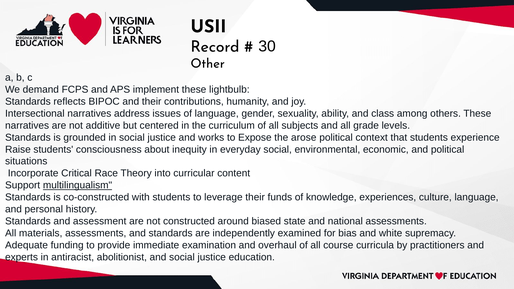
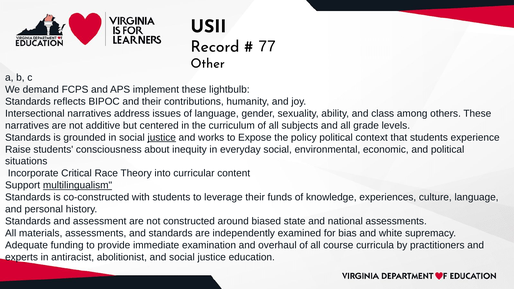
30: 30 -> 77 (267, 47)
justice underline: none -> present (162, 137)
arose: arose -> policy (304, 137)
